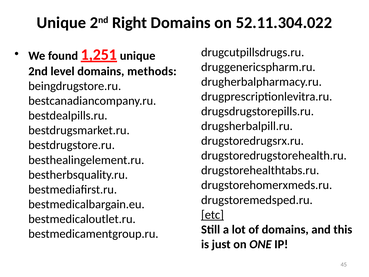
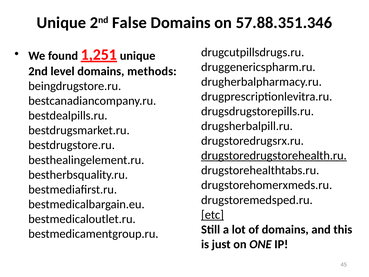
Right: Right -> False (129, 23)
52.11.304.022: 52.11.304.022 -> 57.88.351.346 (284, 23)
drugstoredrugstorehealth.ru underline: none -> present (274, 155)
